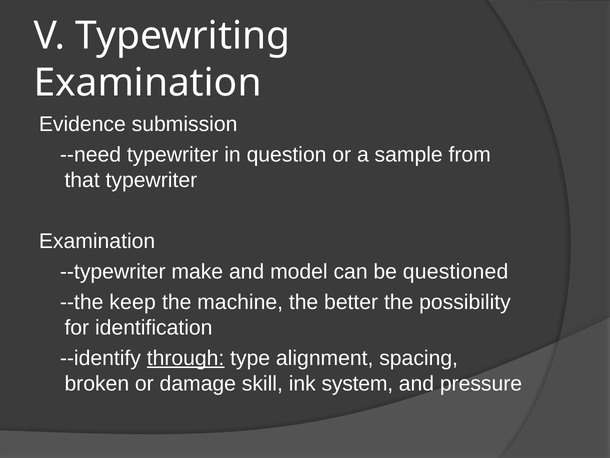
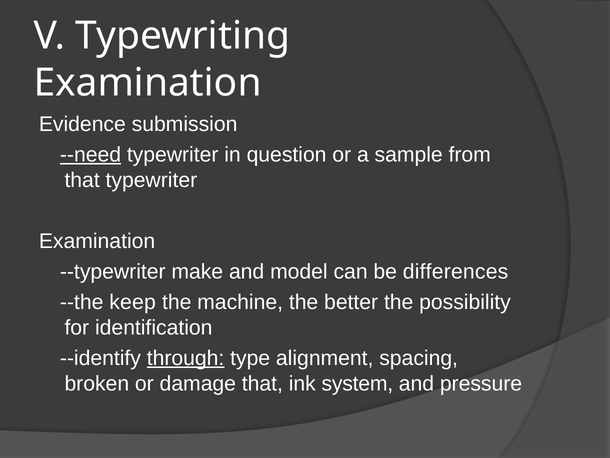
--need underline: none -> present (91, 154)
questioned: questioned -> differences (456, 271)
damage skill: skill -> that (262, 383)
